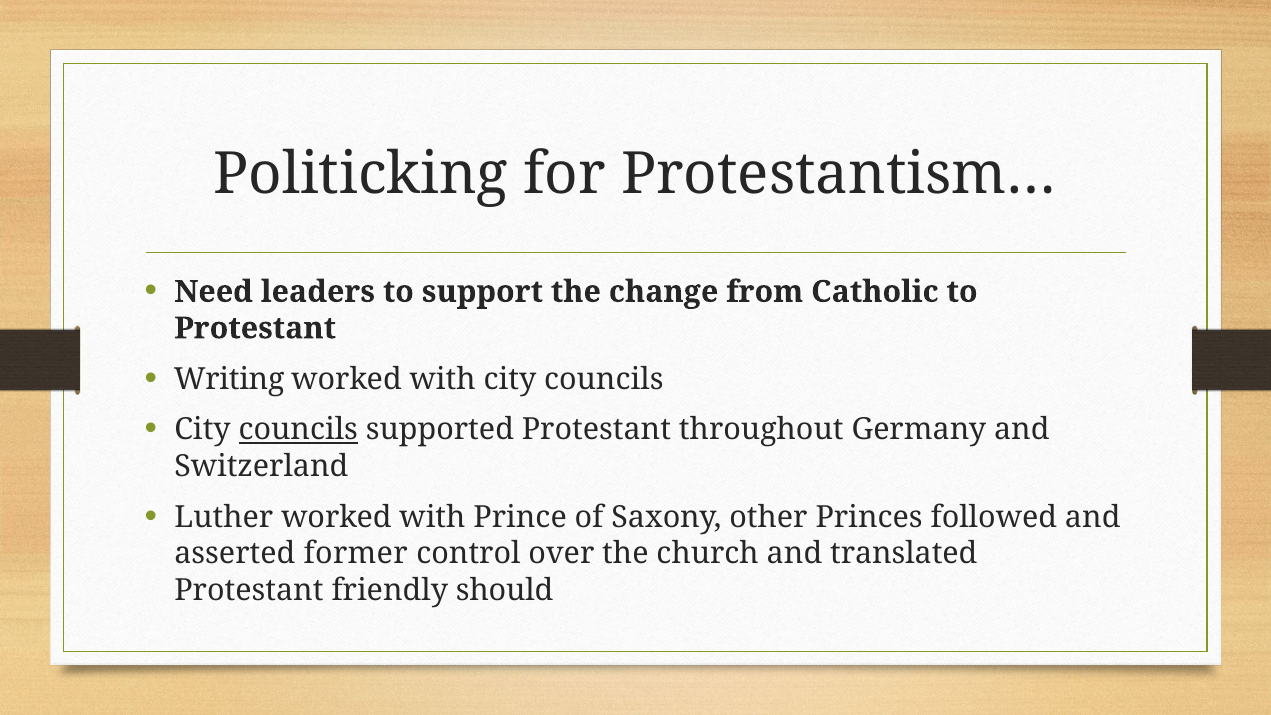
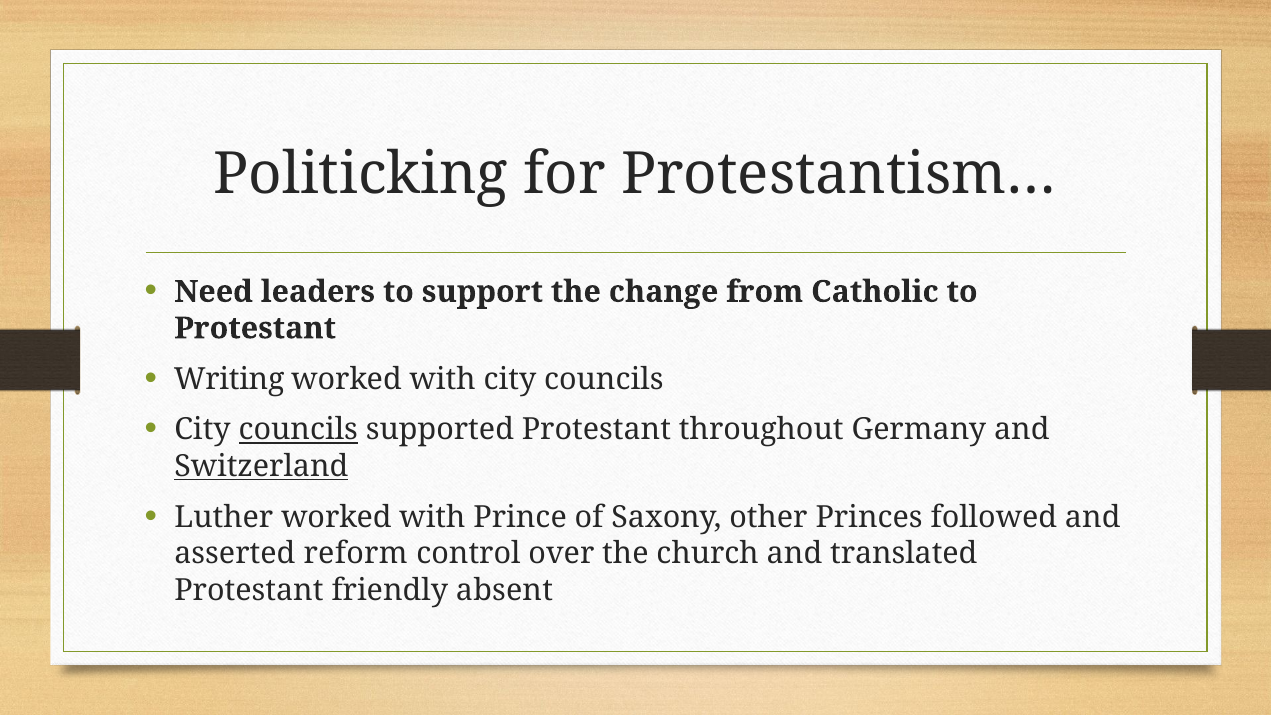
Switzerland underline: none -> present (261, 466)
former: former -> reform (356, 554)
should: should -> absent (504, 590)
